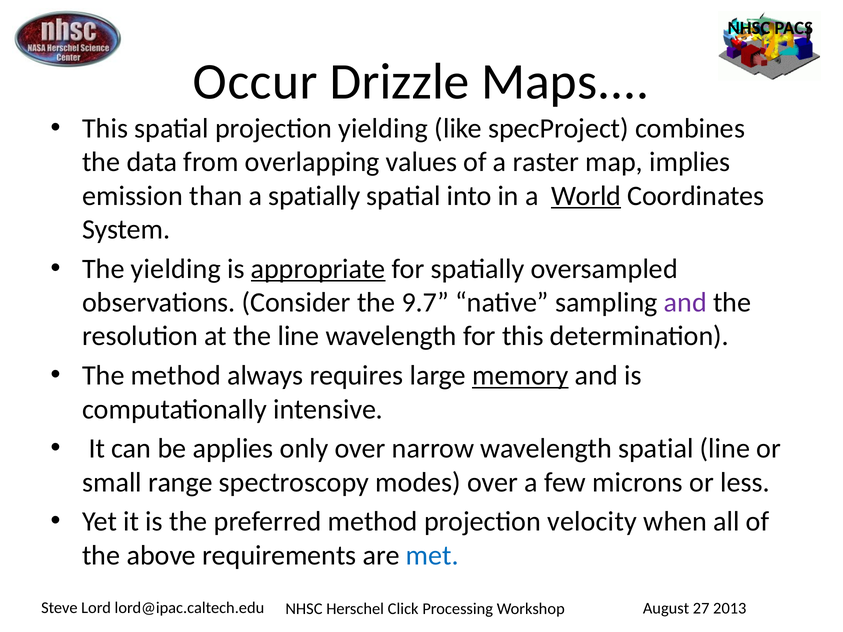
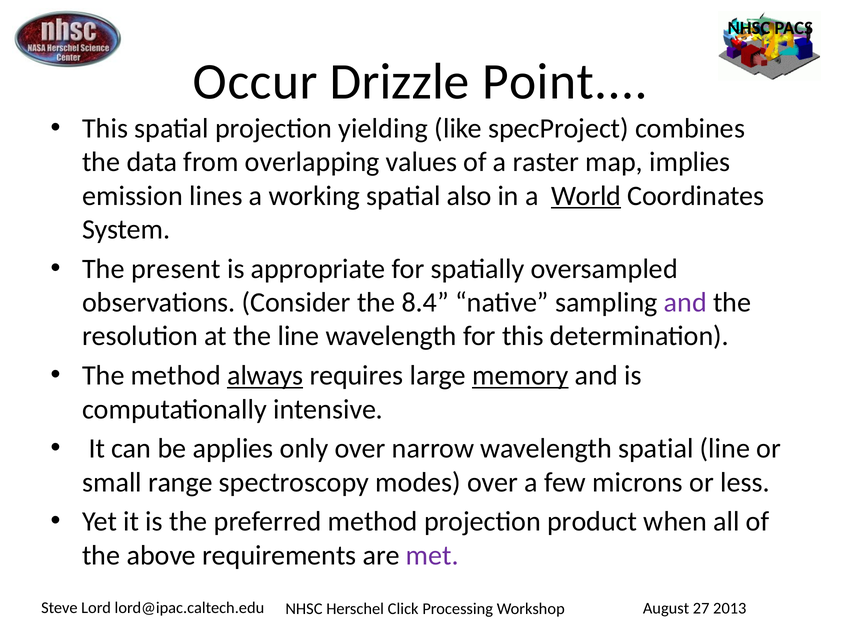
Maps: Maps -> Point (565, 82)
than: than -> lines (216, 196)
a spatially: spatially -> working (314, 196)
into: into -> also (469, 196)
The yielding: yielding -> present (176, 269)
appropriate underline: present -> none (318, 269)
9.7: 9.7 -> 8.4 (425, 303)
always underline: none -> present (265, 376)
velocity: velocity -> product (592, 522)
met colour: blue -> purple (432, 556)
